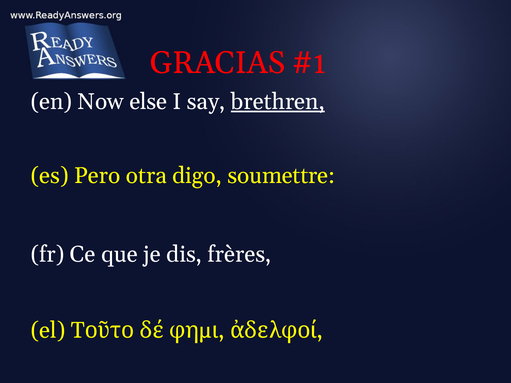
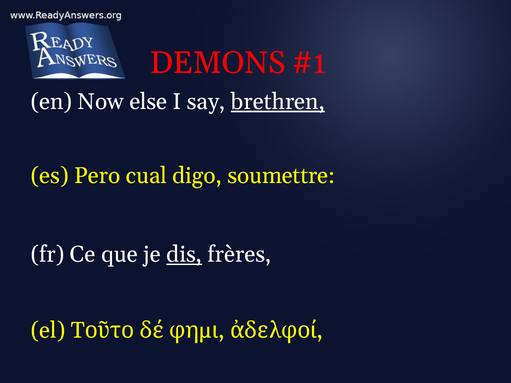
GRACIAS: GRACIAS -> DEMONS (218, 63)
otra: otra -> cual (146, 176)
dis underline: none -> present (184, 255)
